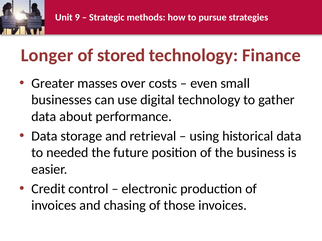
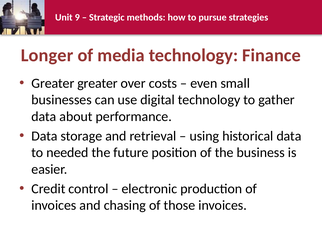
stored: stored -> media (121, 55)
Greater masses: masses -> greater (98, 83)
